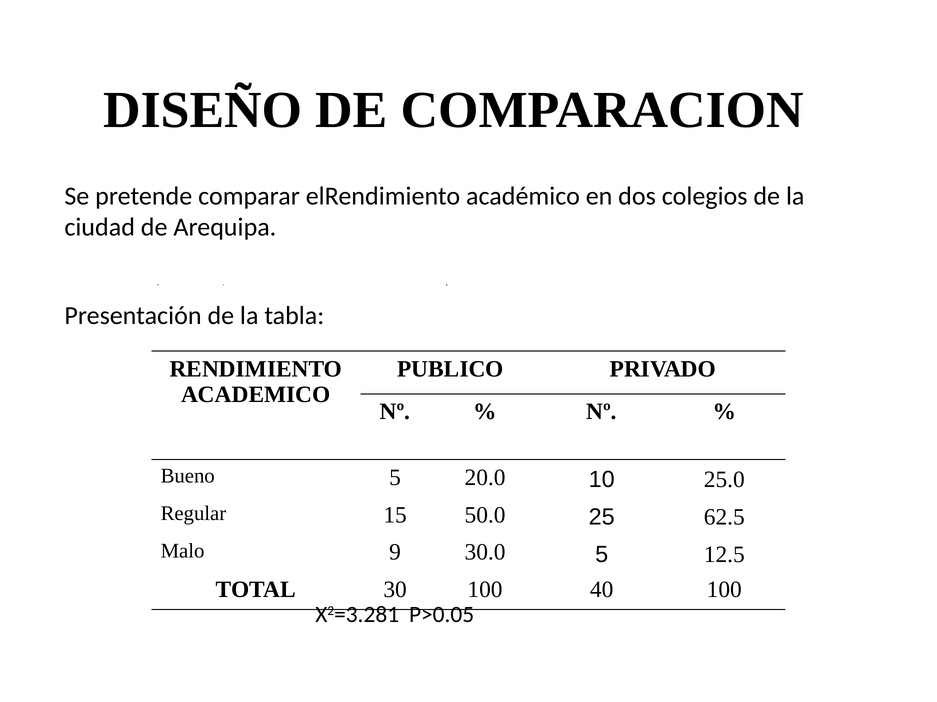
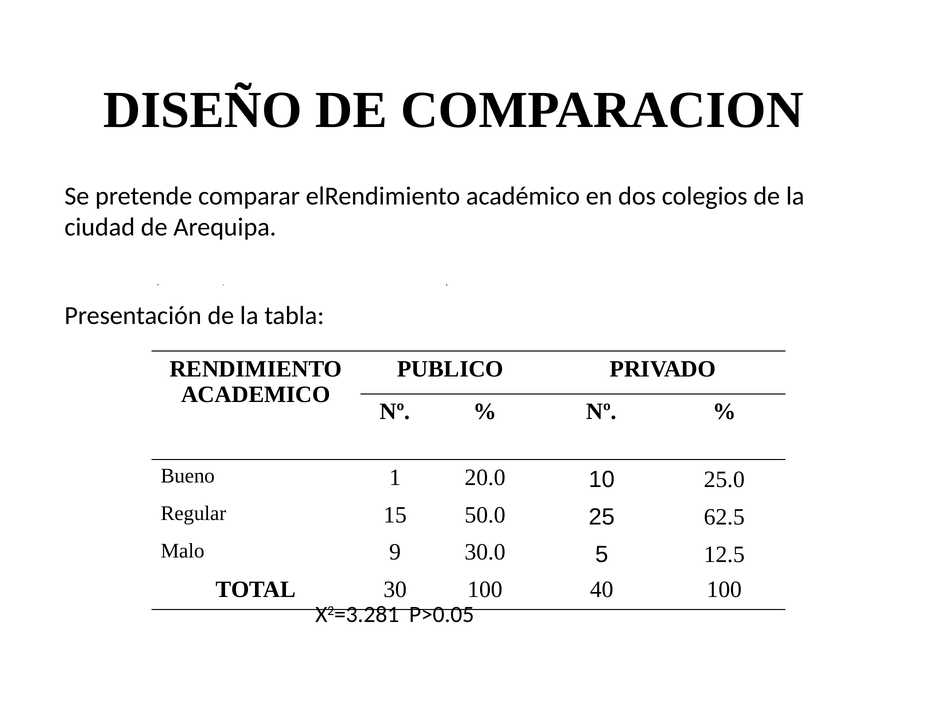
Bueno 5: 5 -> 1 (395, 478)
